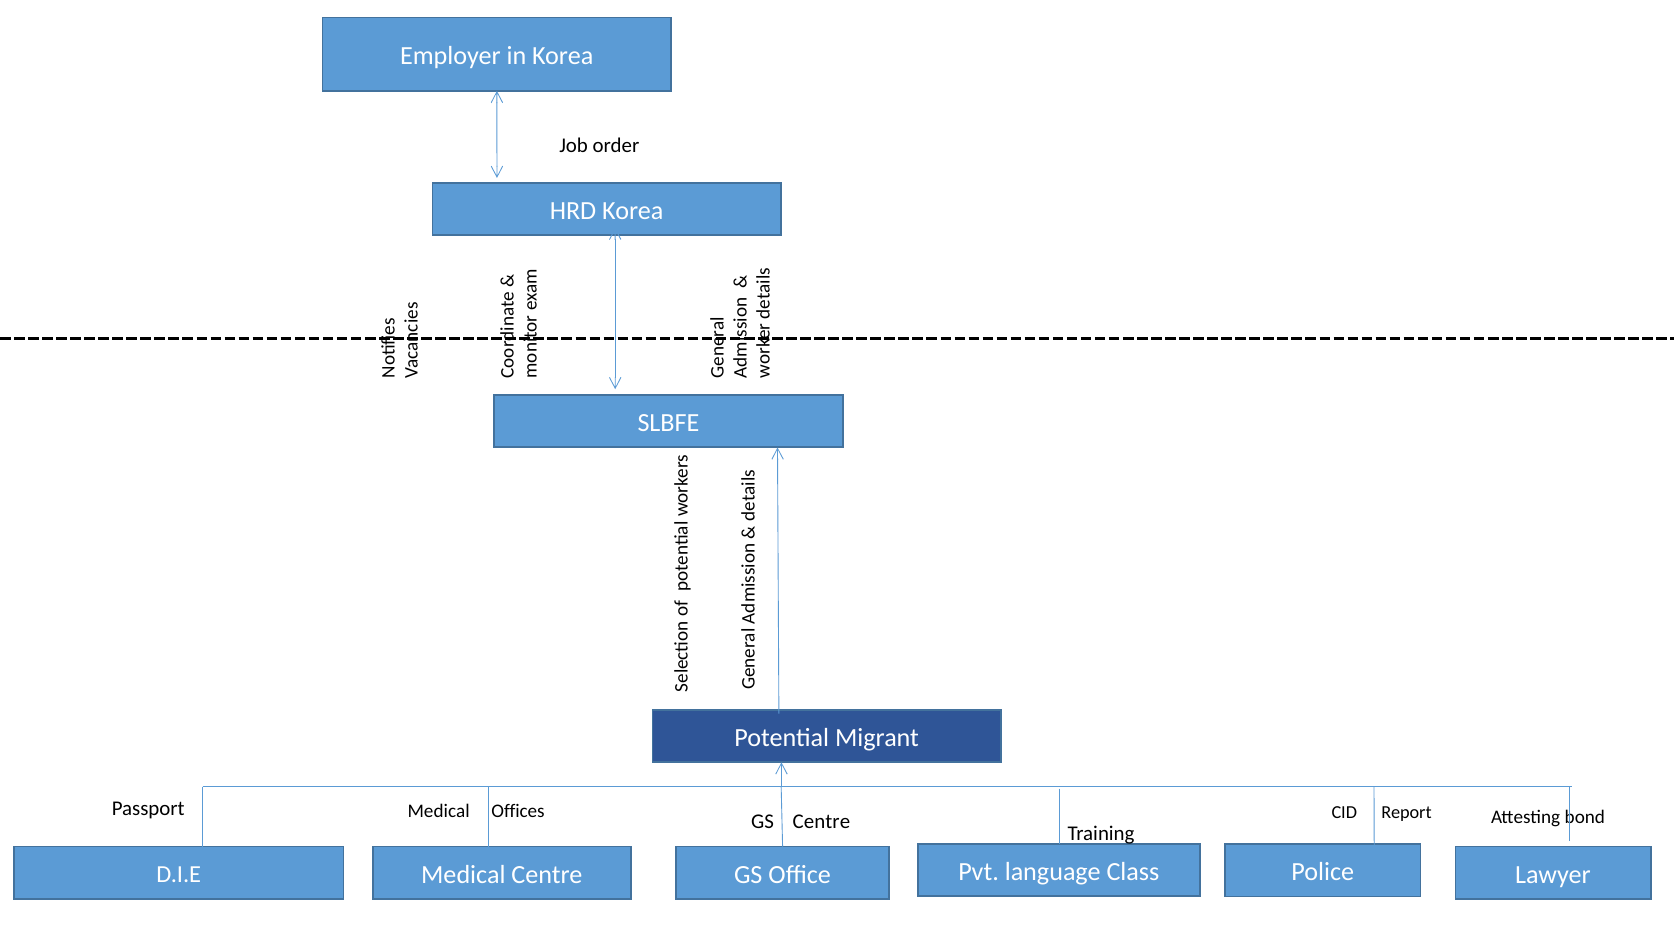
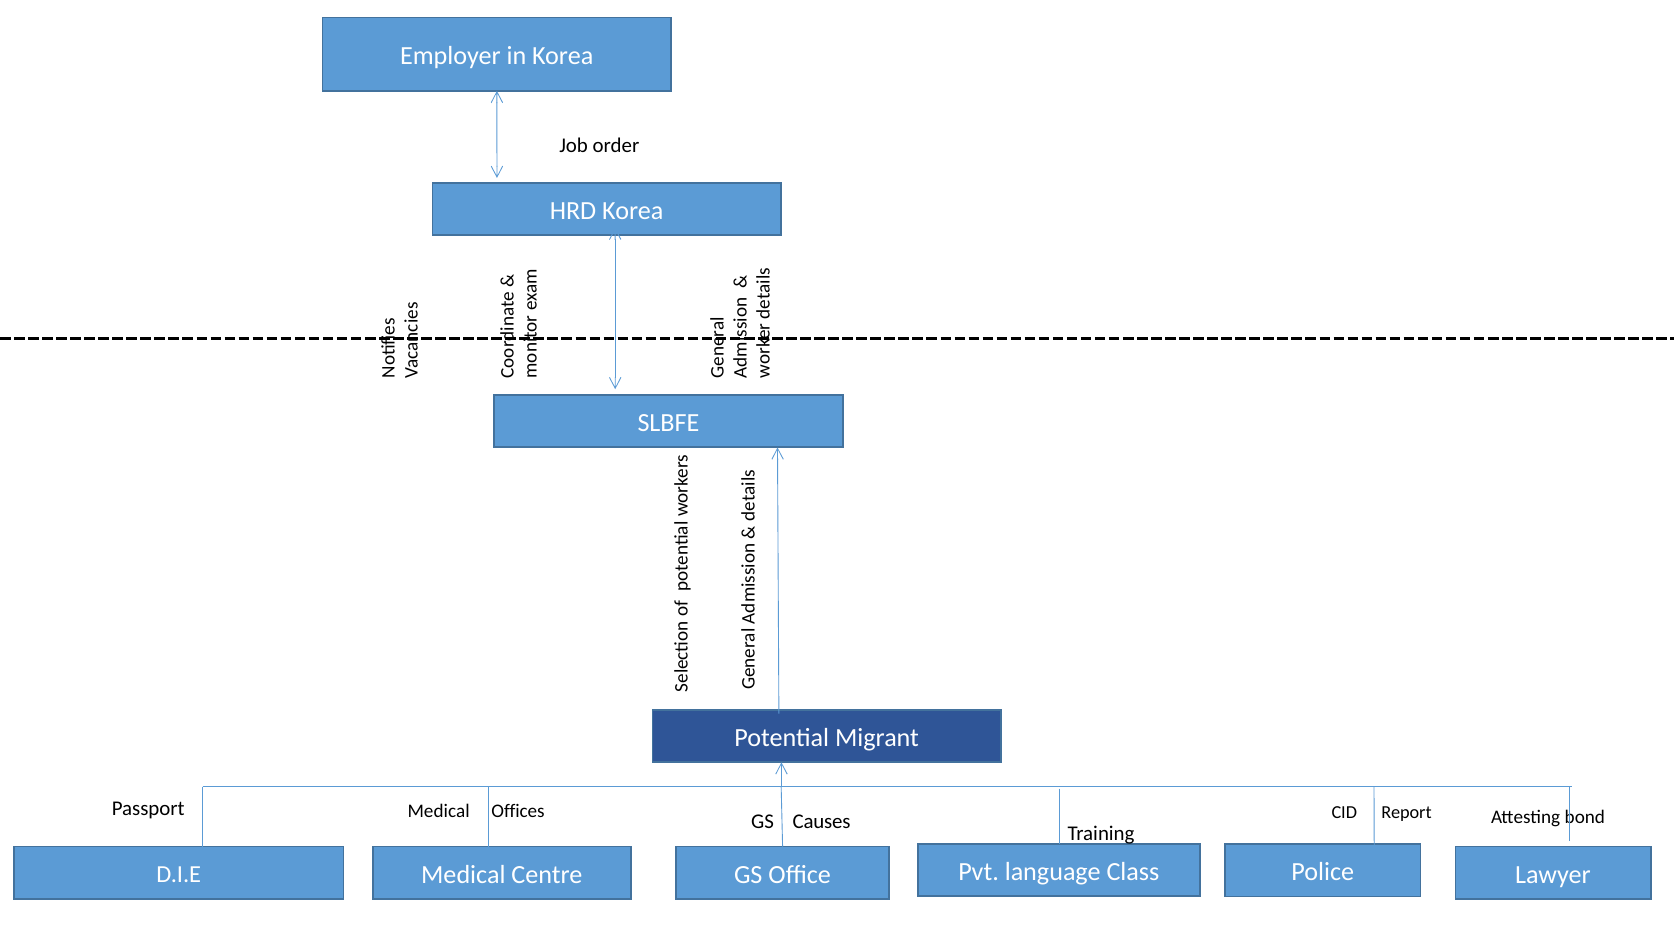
GS Centre: Centre -> Causes (822, 821)
